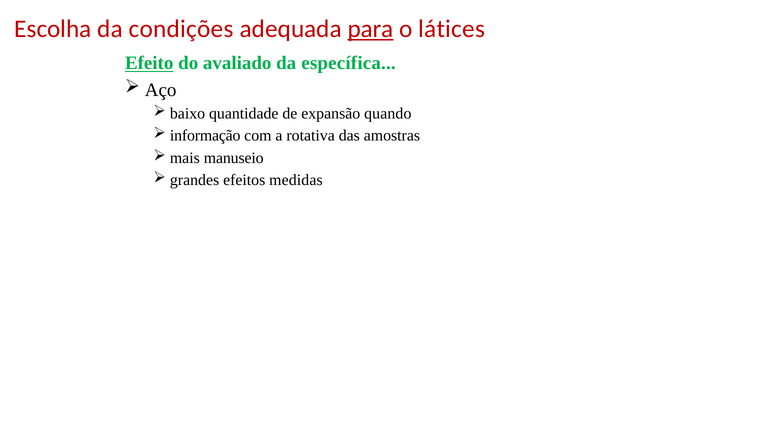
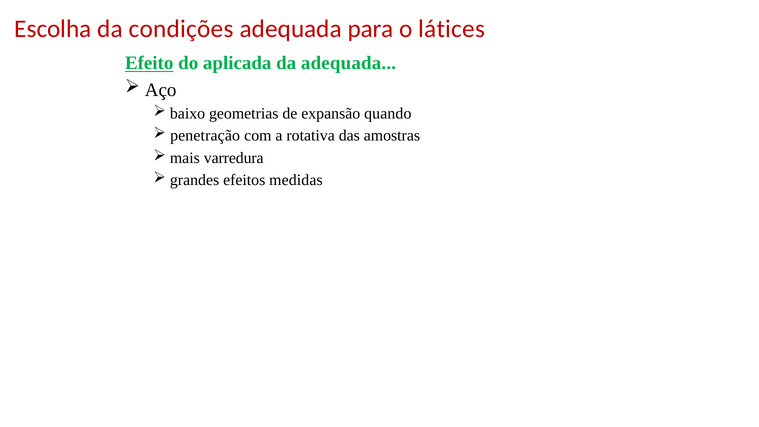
para underline: present -> none (371, 29)
avaliado: avaliado -> aplicada (237, 63)
da específica: específica -> adequada (349, 63)
quantidade: quantidade -> geometrias (244, 114)
informação: informação -> penetração (205, 136)
manuseio: manuseio -> varredura (234, 158)
